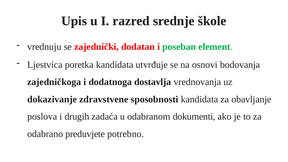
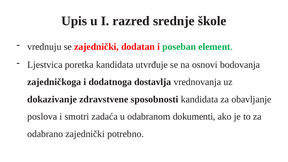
drugih: drugih -> smotri (77, 117)
odabrano preduvjete: preduvjete -> zajednički (85, 134)
